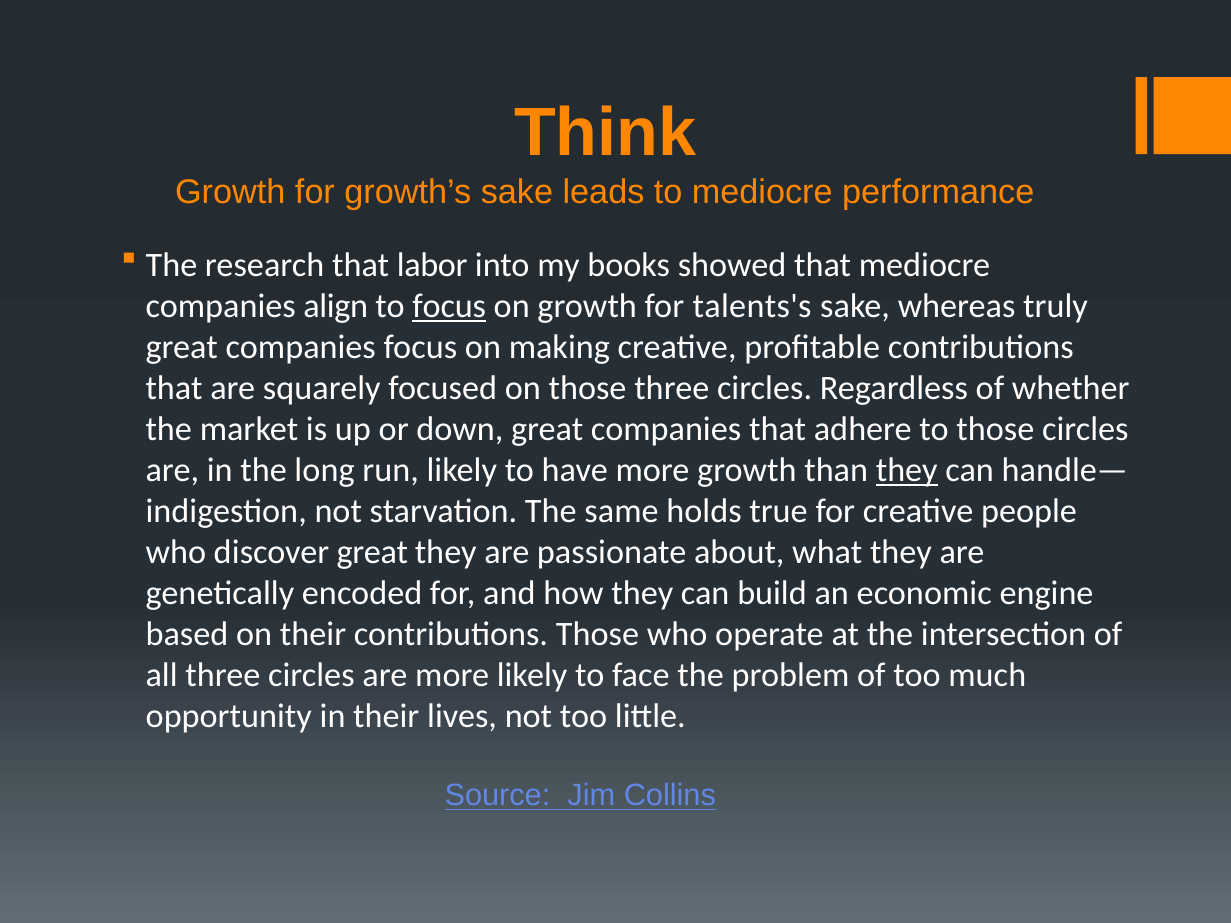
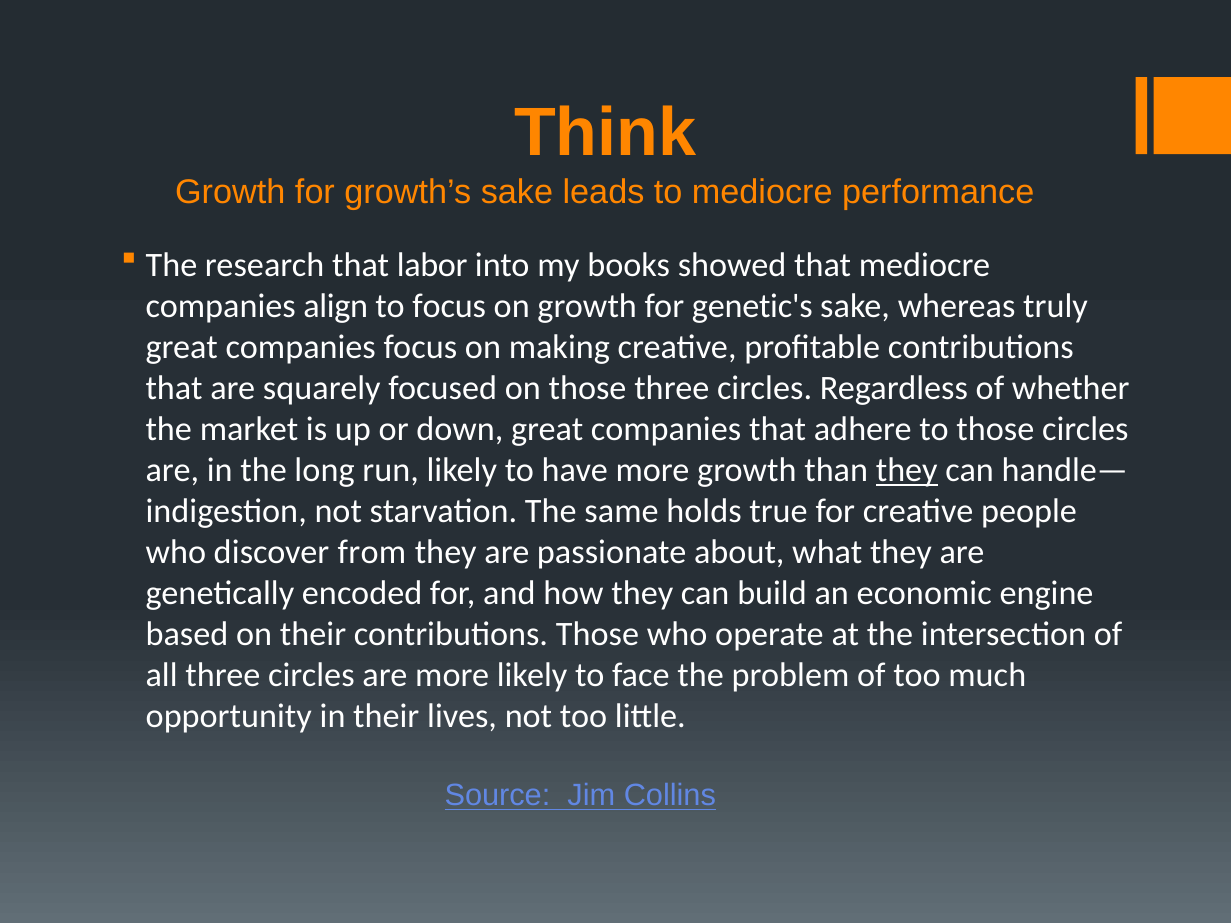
focus underline: present -> none (449, 306)
talents's: talents's -> genetic's (752, 306)
discover great: great -> from (372, 552)
